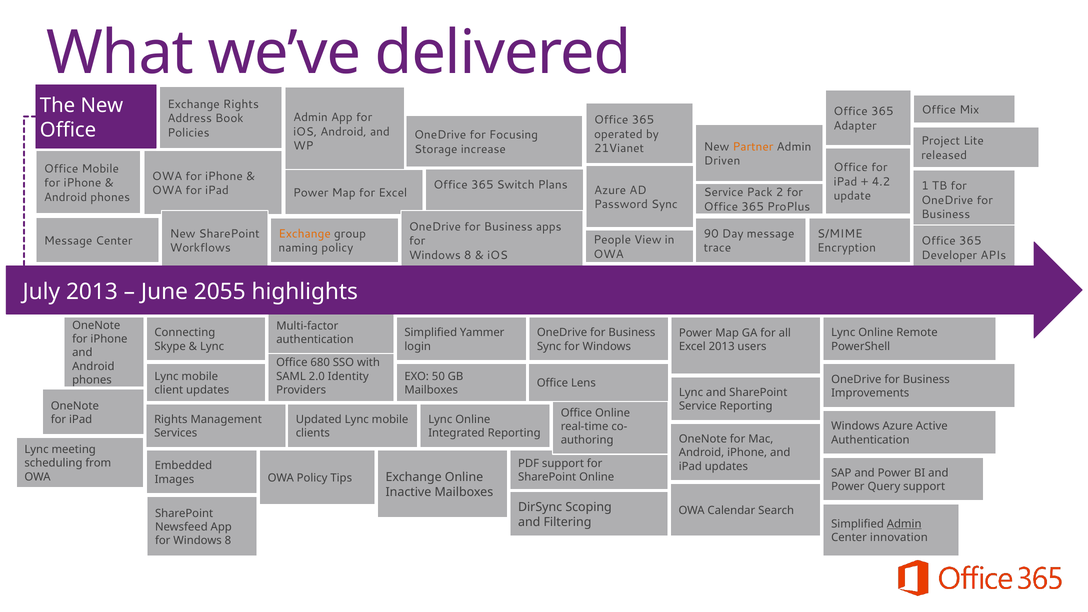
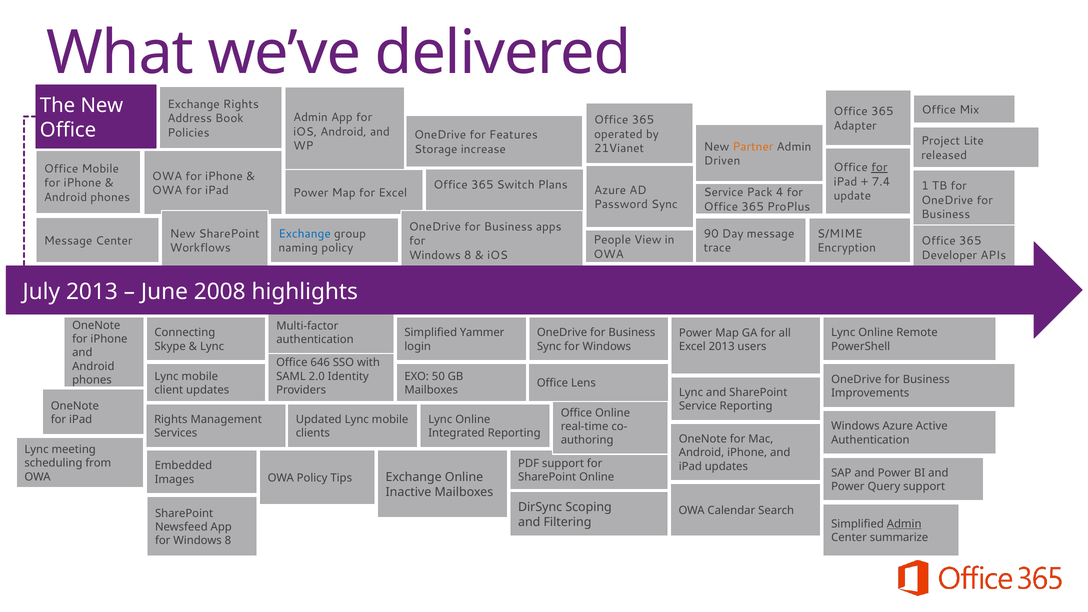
Focusing: Focusing -> Features (513, 135)
for underline: none -> present (879, 167)
4.2: 4.2 -> 7.4 (881, 182)
2: 2 -> 4 (780, 193)
Exchange colour: orange -> blue (305, 234)
2055: 2055 -> 2008 (220, 291)
680: 680 -> 646 (320, 363)
innovation: innovation -> summarize (899, 537)
